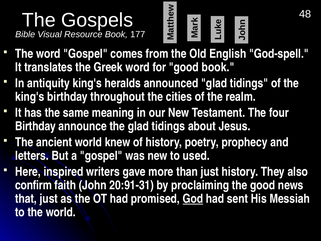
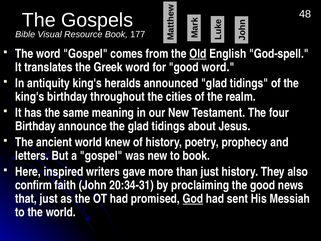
Old underline: none -> present (198, 54)
good book: book -> word (218, 67)
to used: used -> book (196, 156)
20:91-31: 20:91-31 -> 20:34-31 (132, 185)
